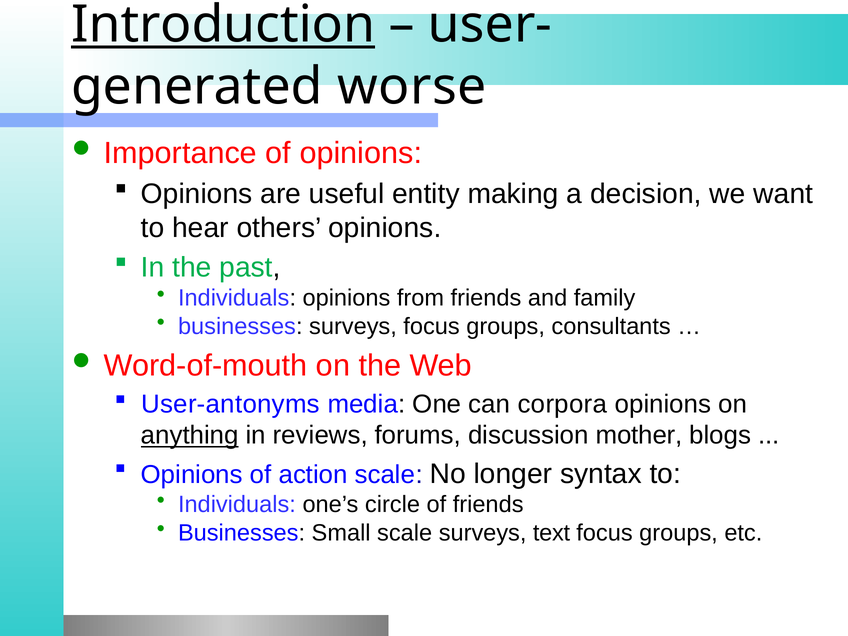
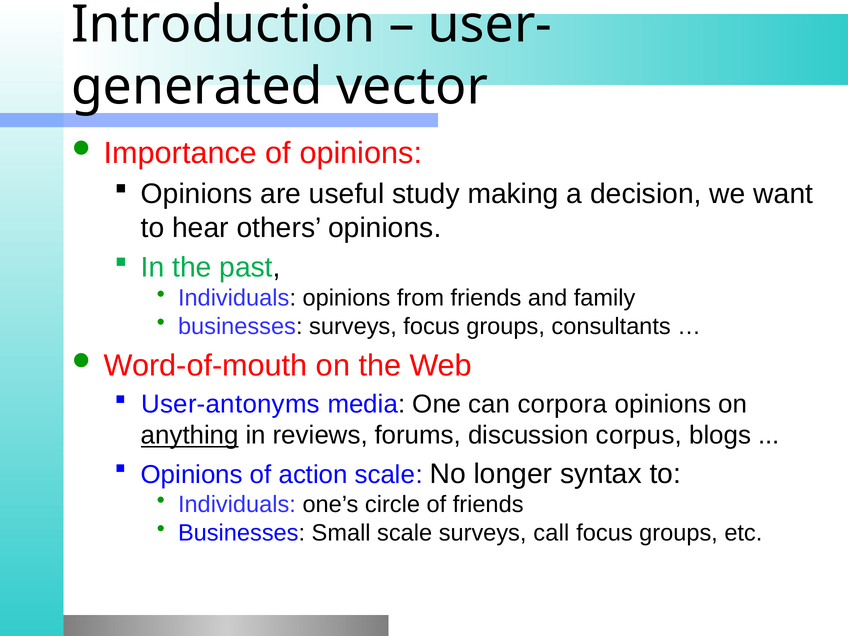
Introduction underline: present -> none (223, 25)
worse: worse -> vector (412, 87)
entity: entity -> study (426, 194)
mother: mother -> corpus (639, 435)
text: text -> call (551, 533)
